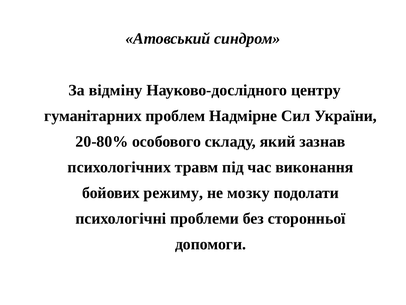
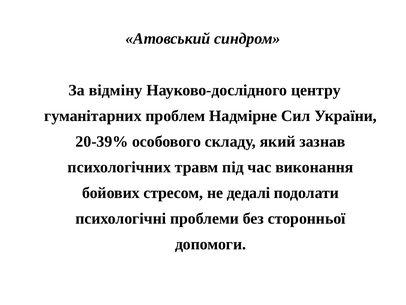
20-80%: 20-80% -> 20-39% (102, 141)
режиму: режиму -> стресом (173, 193)
мозку: мозку -> дедалі (248, 193)
